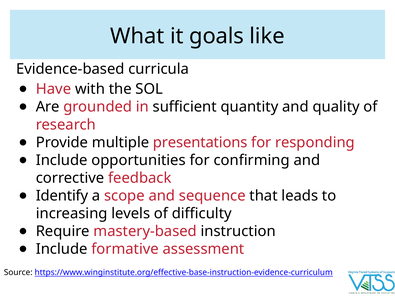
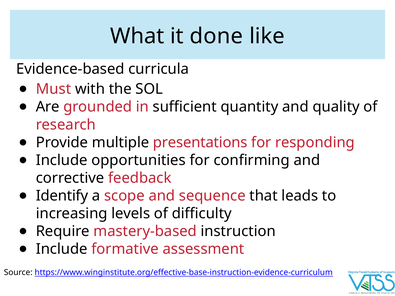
goals: goals -> done (216, 36)
Have: Have -> Must (53, 89)
